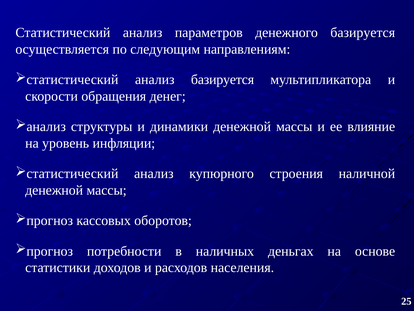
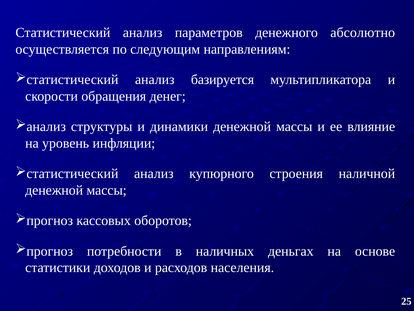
денежного базируется: базируется -> абсолютно (363, 33)
